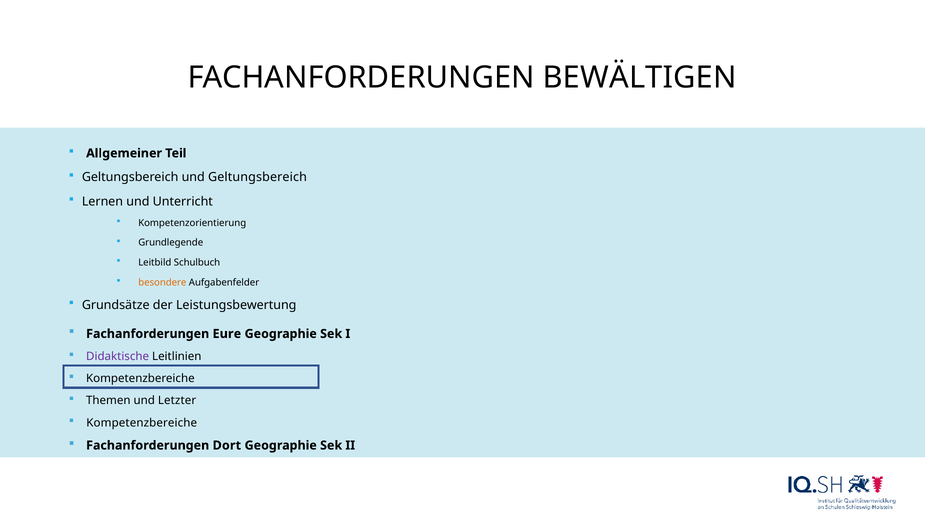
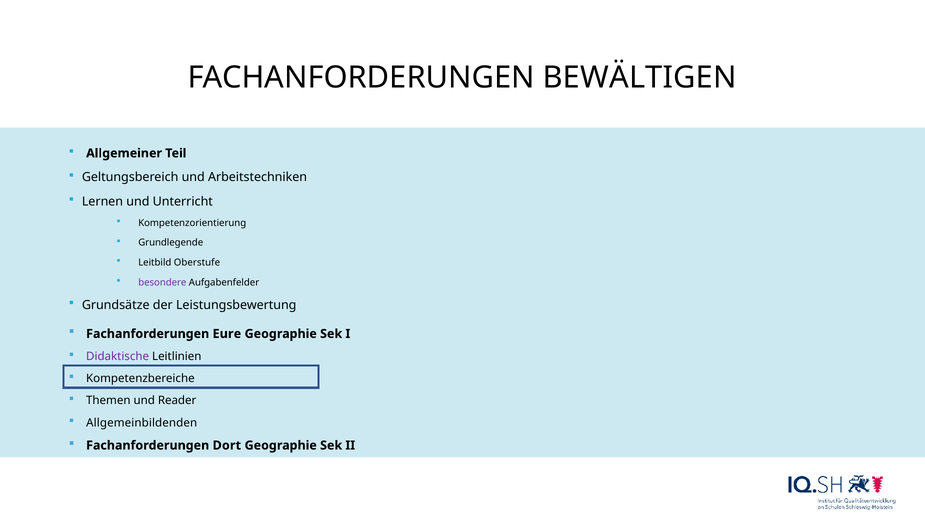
und Geltungsbereich: Geltungsbereich -> Arbeitstechniken (258, 177)
Schulbuch: Schulbuch -> Oberstufe (197, 263)
besondere colour: orange -> purple (162, 283)
Letzter: Letzter -> Reader (177, 401)
Kompetenzbereiche: Kompetenzbereiche -> Allgemeinbildenden (142, 423)
